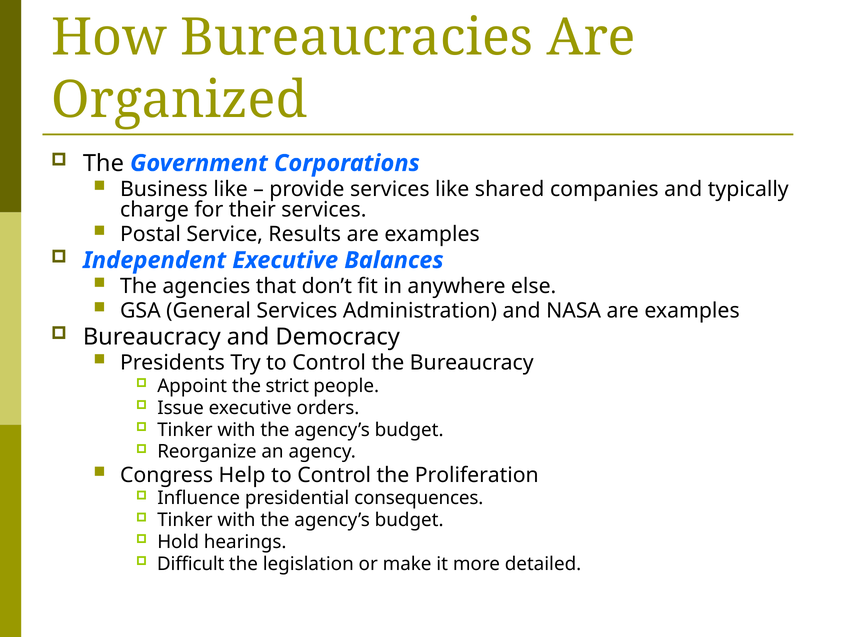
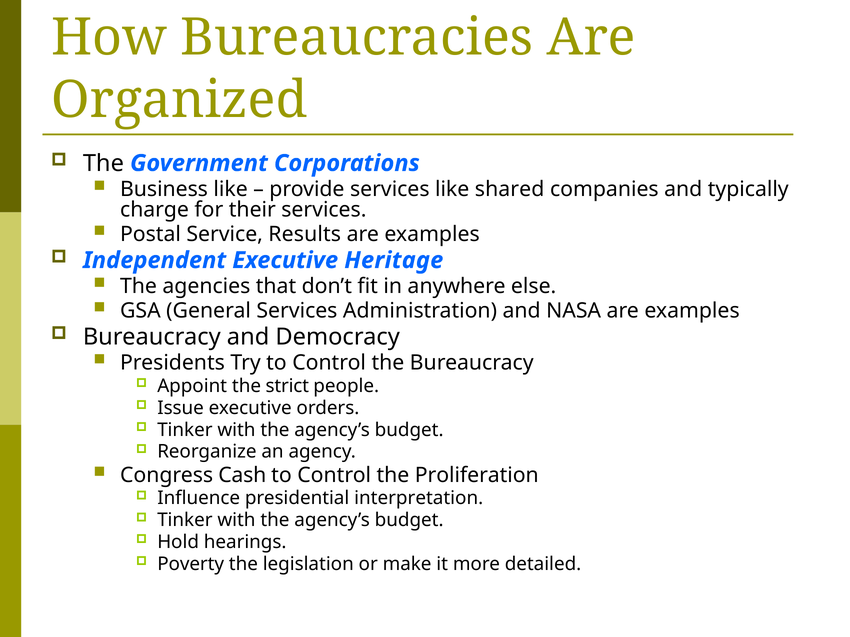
Balances: Balances -> Heritage (394, 260)
Help: Help -> Cash (242, 475)
consequences: consequences -> interpretation (419, 499)
Difficult: Difficult -> Poverty (191, 564)
